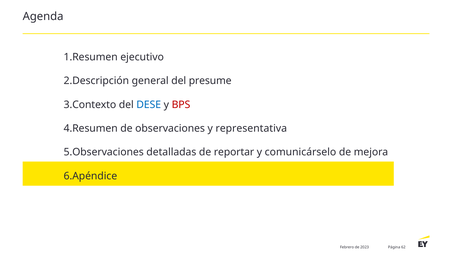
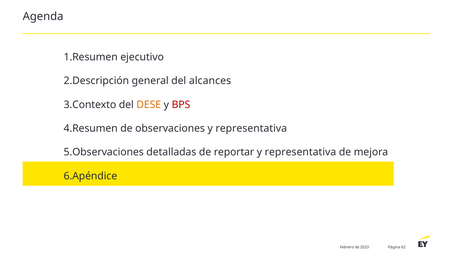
presume: presume -> alcances (210, 81)
DESE colour: blue -> orange (149, 105)
comunicárselo: comunicárselo -> representativa (300, 152)
